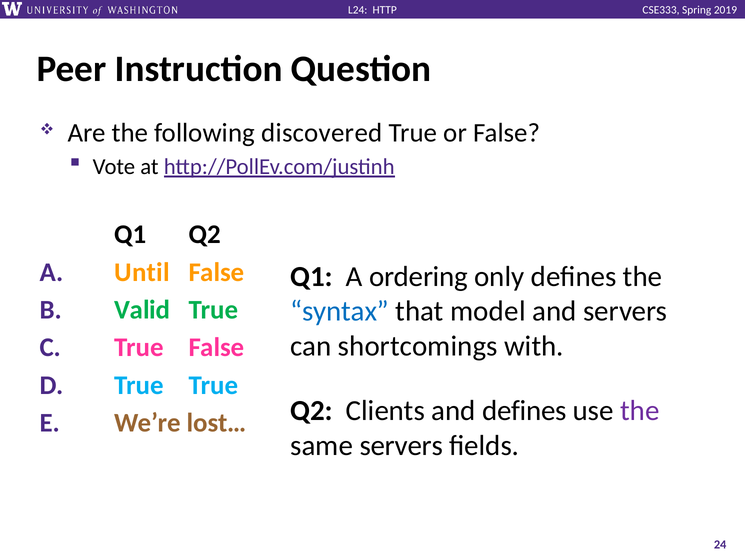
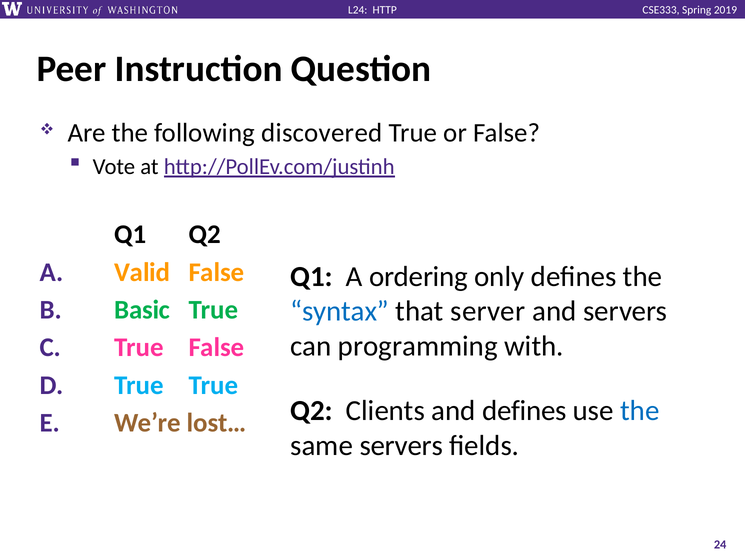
Until: Until -> Valid (142, 272)
Valid: Valid -> Basic (142, 310)
model: model -> server (488, 311)
shortcomings: shortcomings -> programming (418, 346)
the colour: purple -> blue (640, 410)
